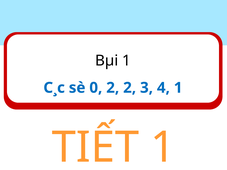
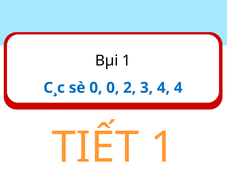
0 2: 2 -> 0 (113, 88)
4 1: 1 -> 4 (178, 88)
